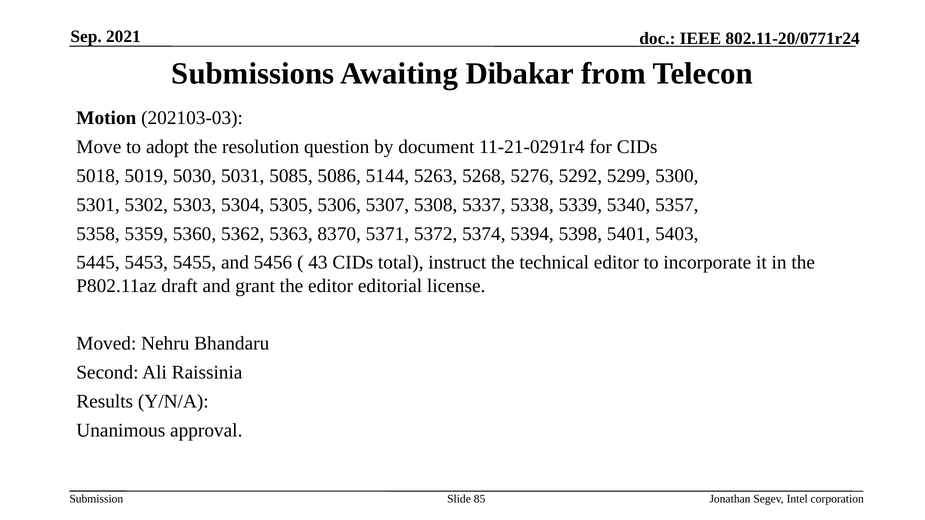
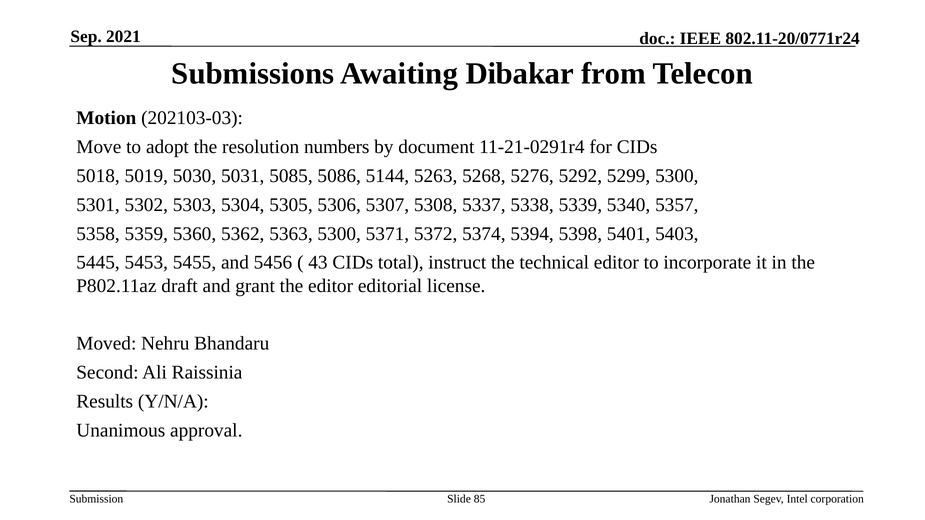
question: question -> numbers (337, 147)
5363 8370: 8370 -> 5300 (339, 234)
